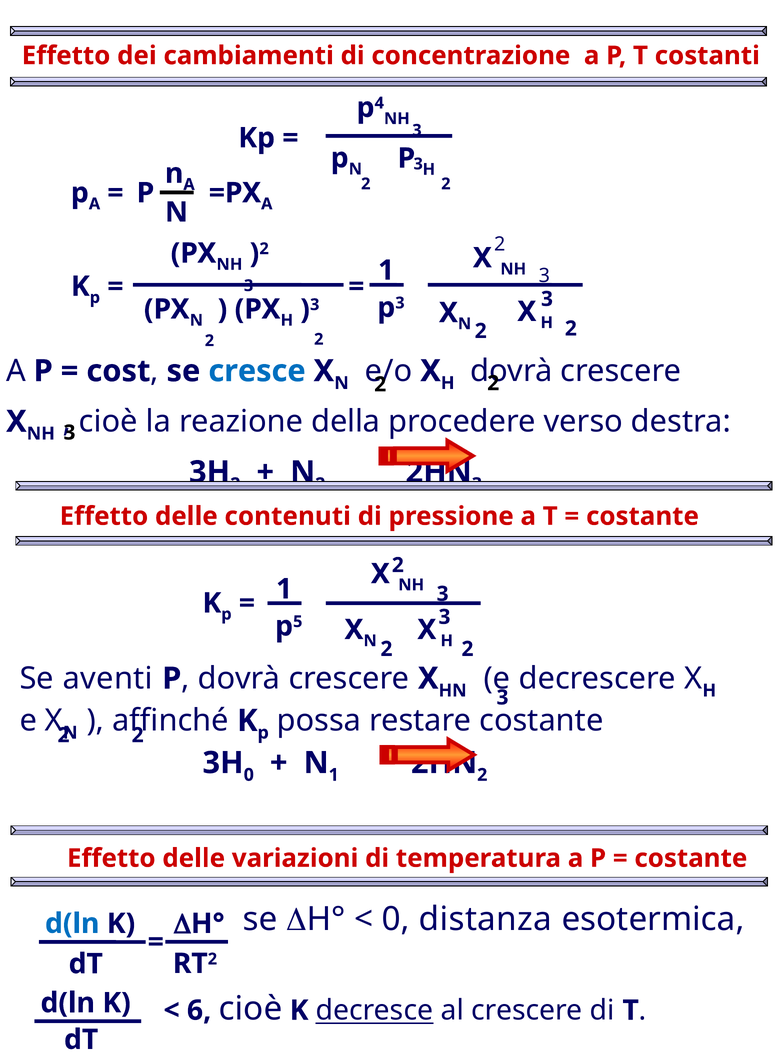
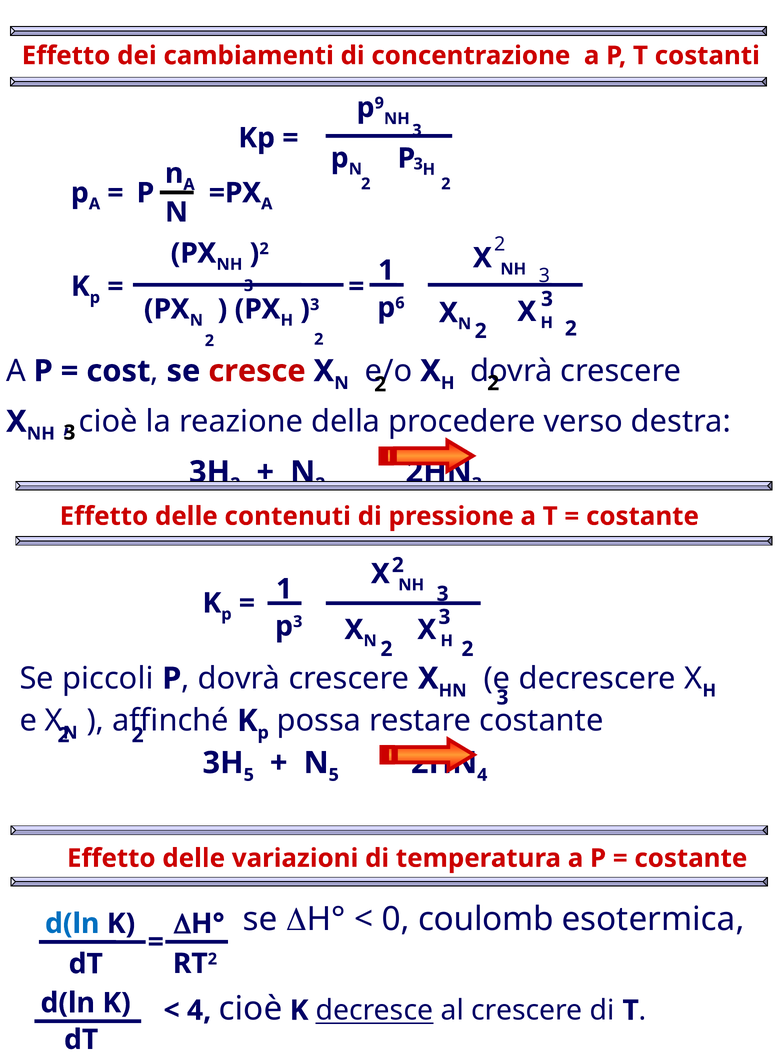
4: 4 -> 9 (379, 103)
p 3: 3 -> 6 (400, 303)
cresce colour: blue -> red (257, 371)
p 5: 5 -> 3 (298, 621)
aventi: aventi -> piccoli (108, 678)
0: 0 -> 5 (249, 774)
N 1: 1 -> 5 (334, 774)
2: 2 -> 4 (482, 774)
distanza: distanza -> coulomb (486, 919)
6: 6 -> 4 (199, 1010)
